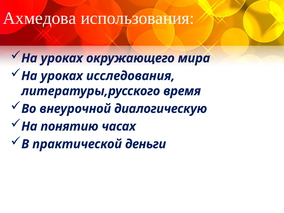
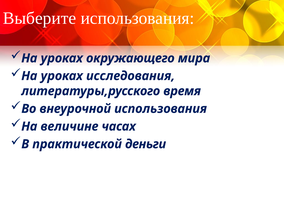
Ахмедова: Ахмедова -> Выберите (40, 18)
внеурочной диалогическую: диалогическую -> использования (161, 109)
понятию: понятию -> величине (69, 126)
